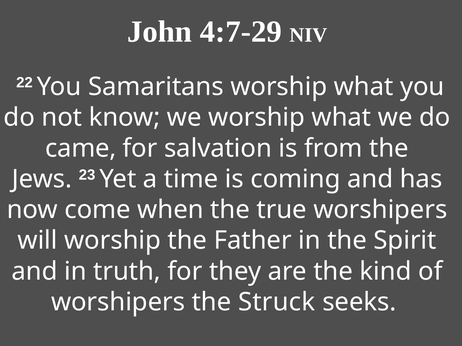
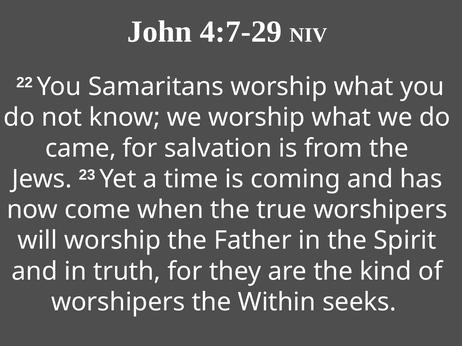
Struck: Struck -> Within (277, 302)
